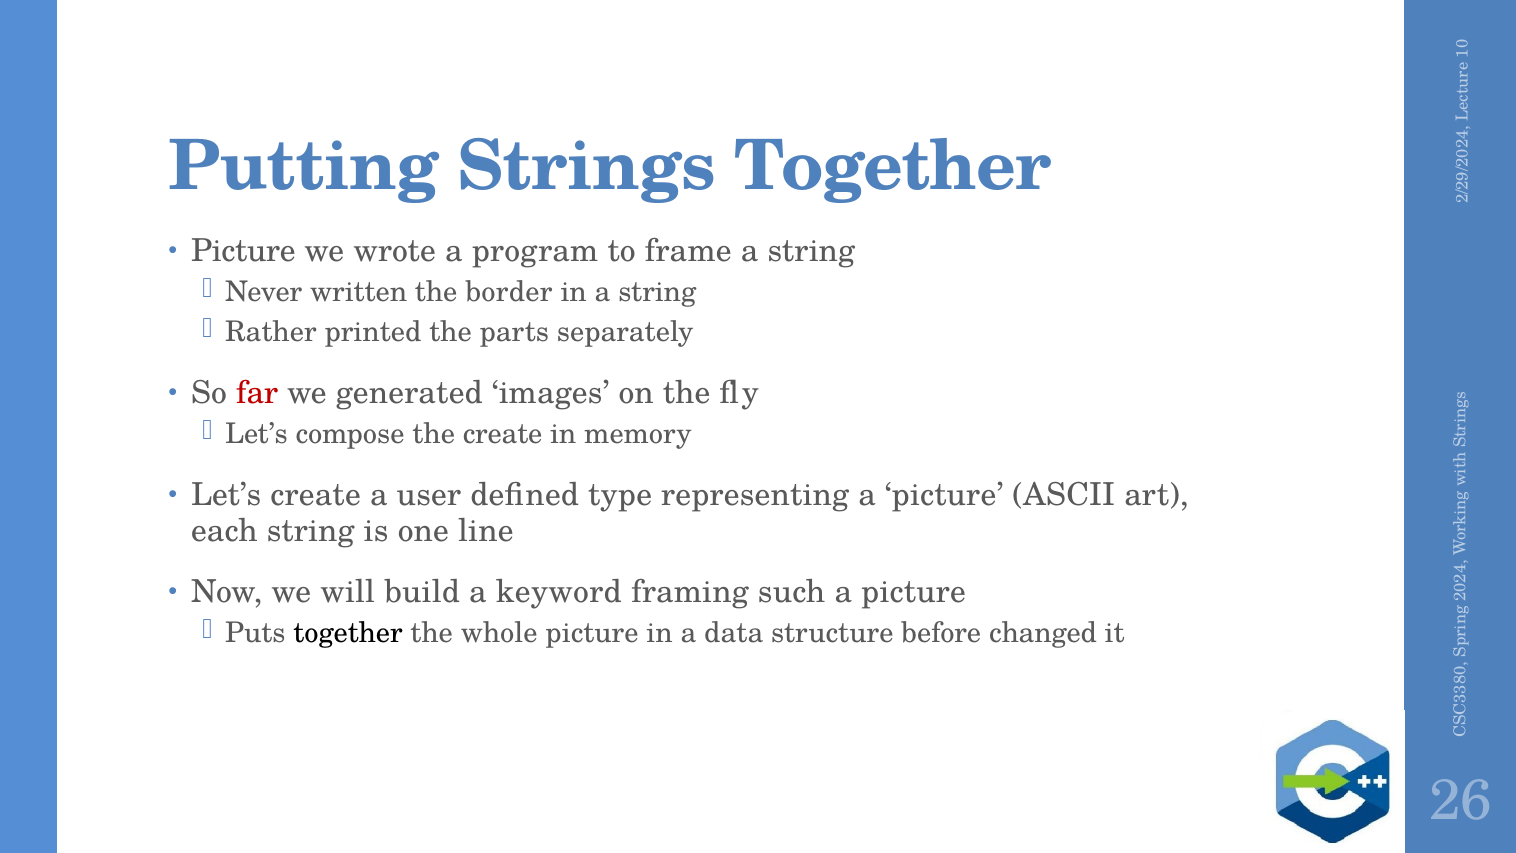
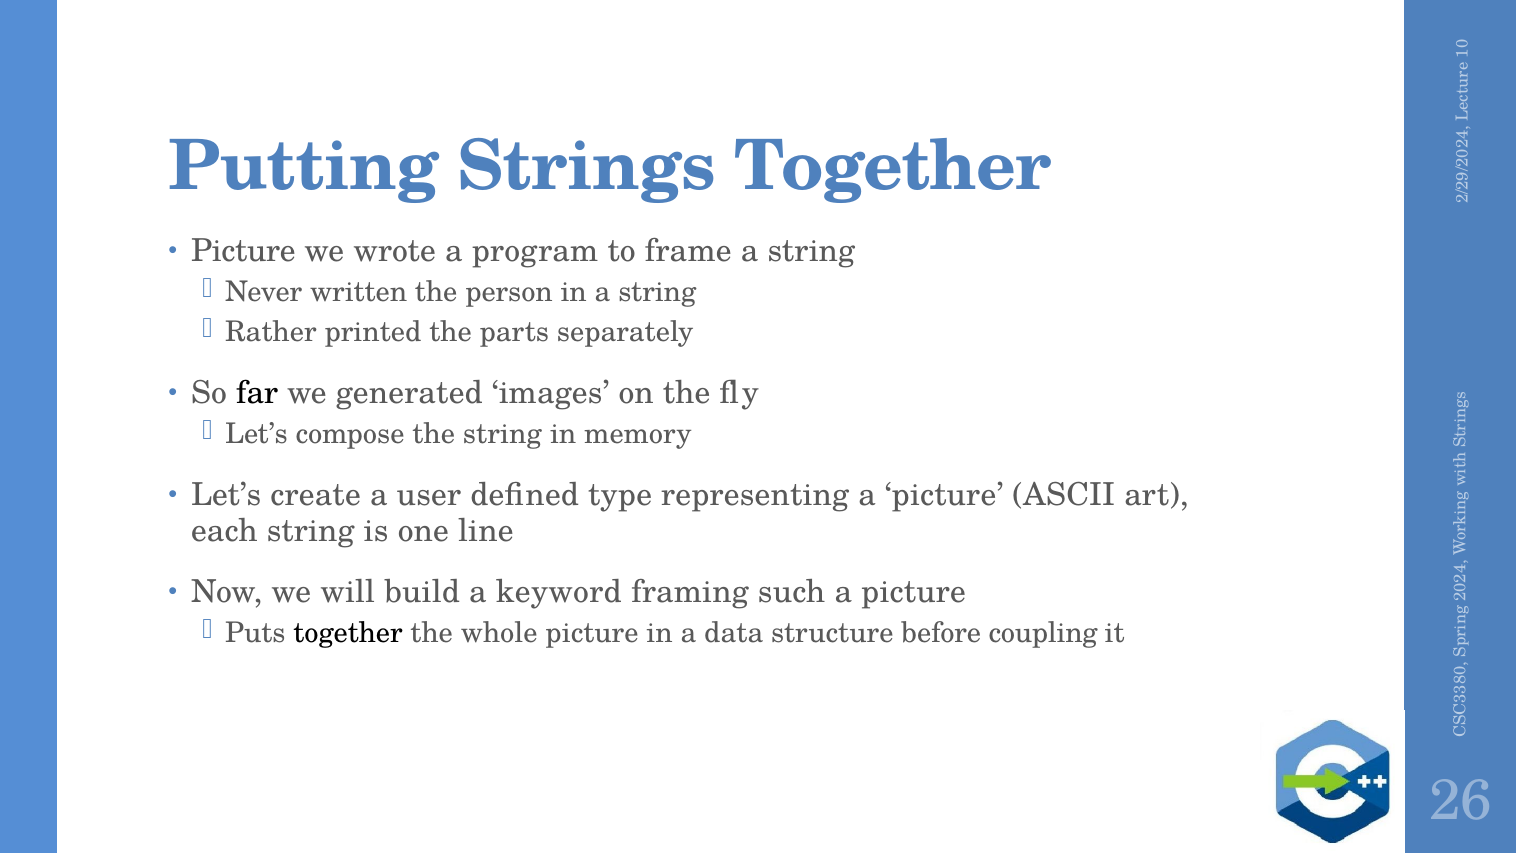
border: border -> person (509, 292)
far colour: red -> black (257, 393)
the create: create -> string (502, 434)
changed: changed -> coupling (1043, 633)
